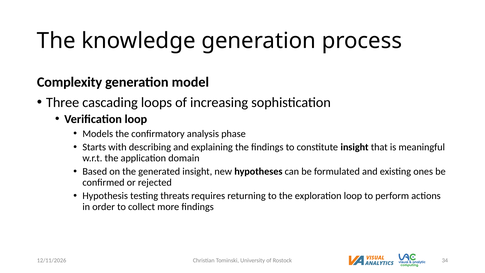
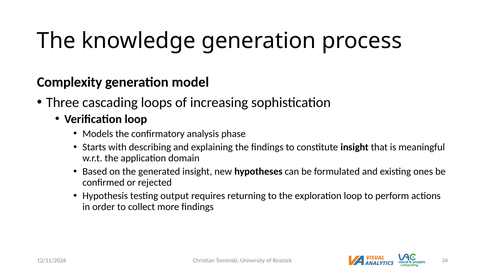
threats: threats -> output (175, 196)
